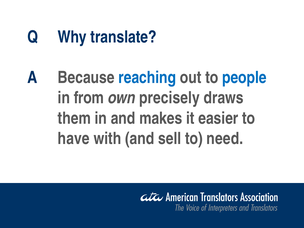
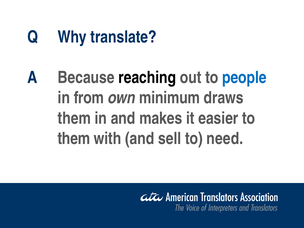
reaching colour: blue -> black (147, 78)
precisely: precisely -> minimum (170, 98)
have: have -> them (74, 138)
